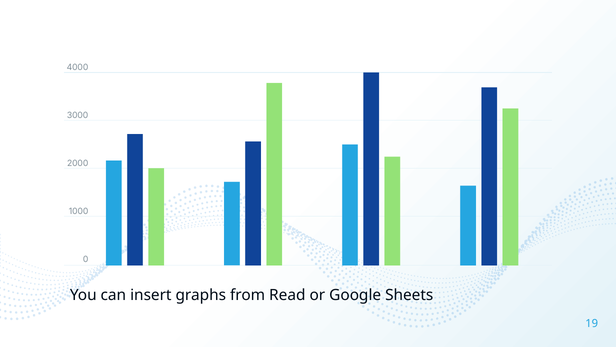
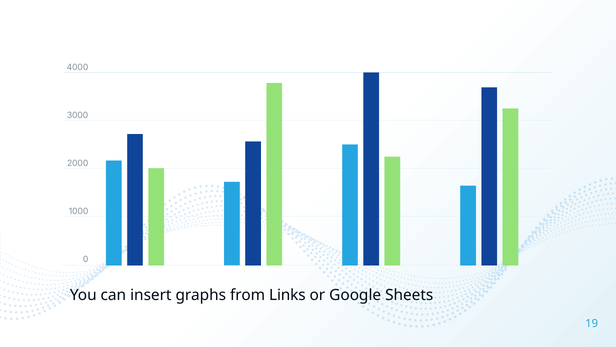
Read: Read -> Links (287, 295)
